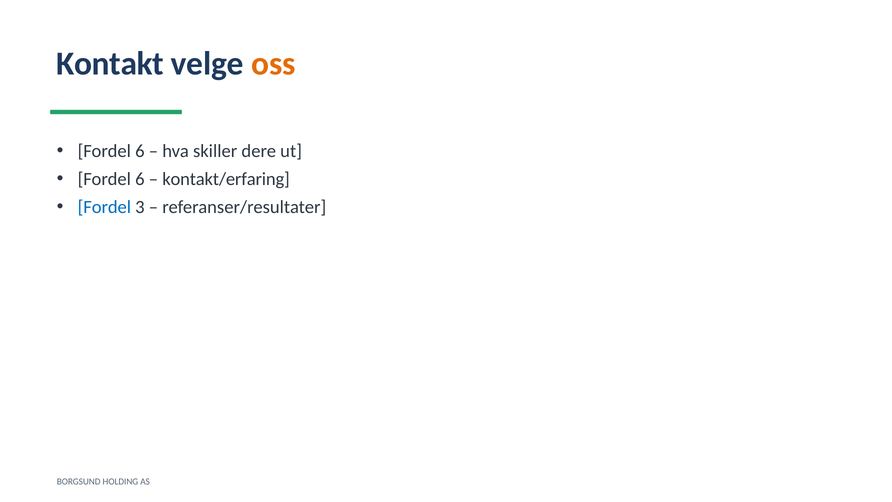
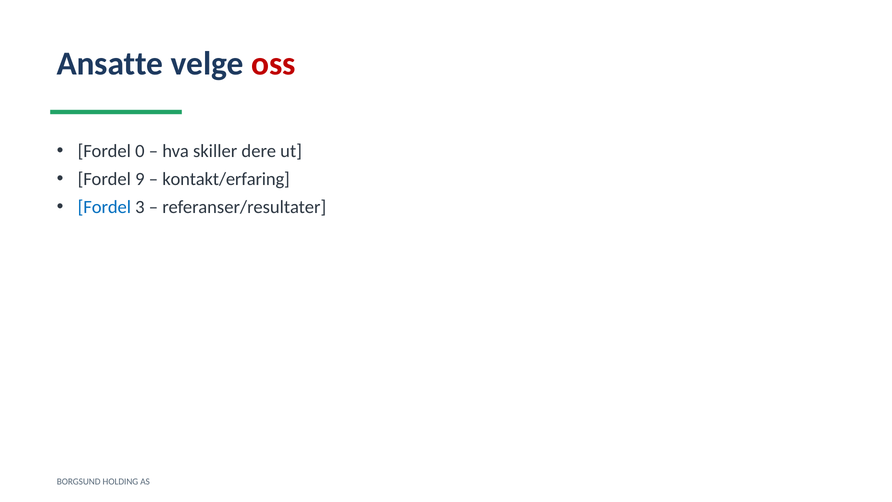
Kontakt: Kontakt -> Ansatte (110, 64)
oss colour: orange -> red (273, 64)
6: 6 -> 0 (140, 151)
6: 6 -> 9 (140, 179)
